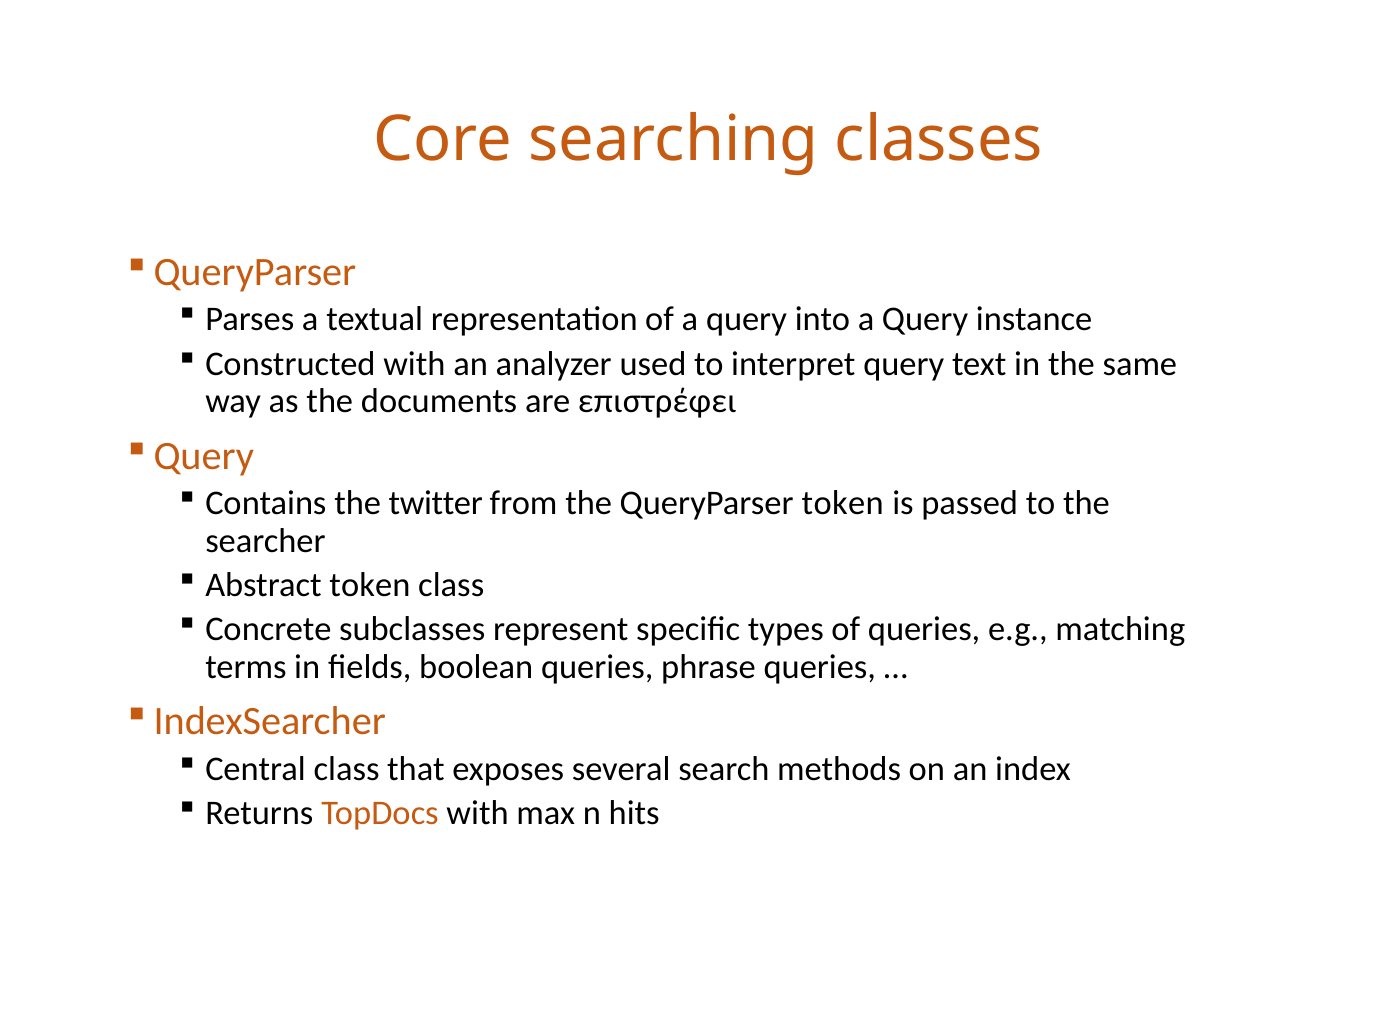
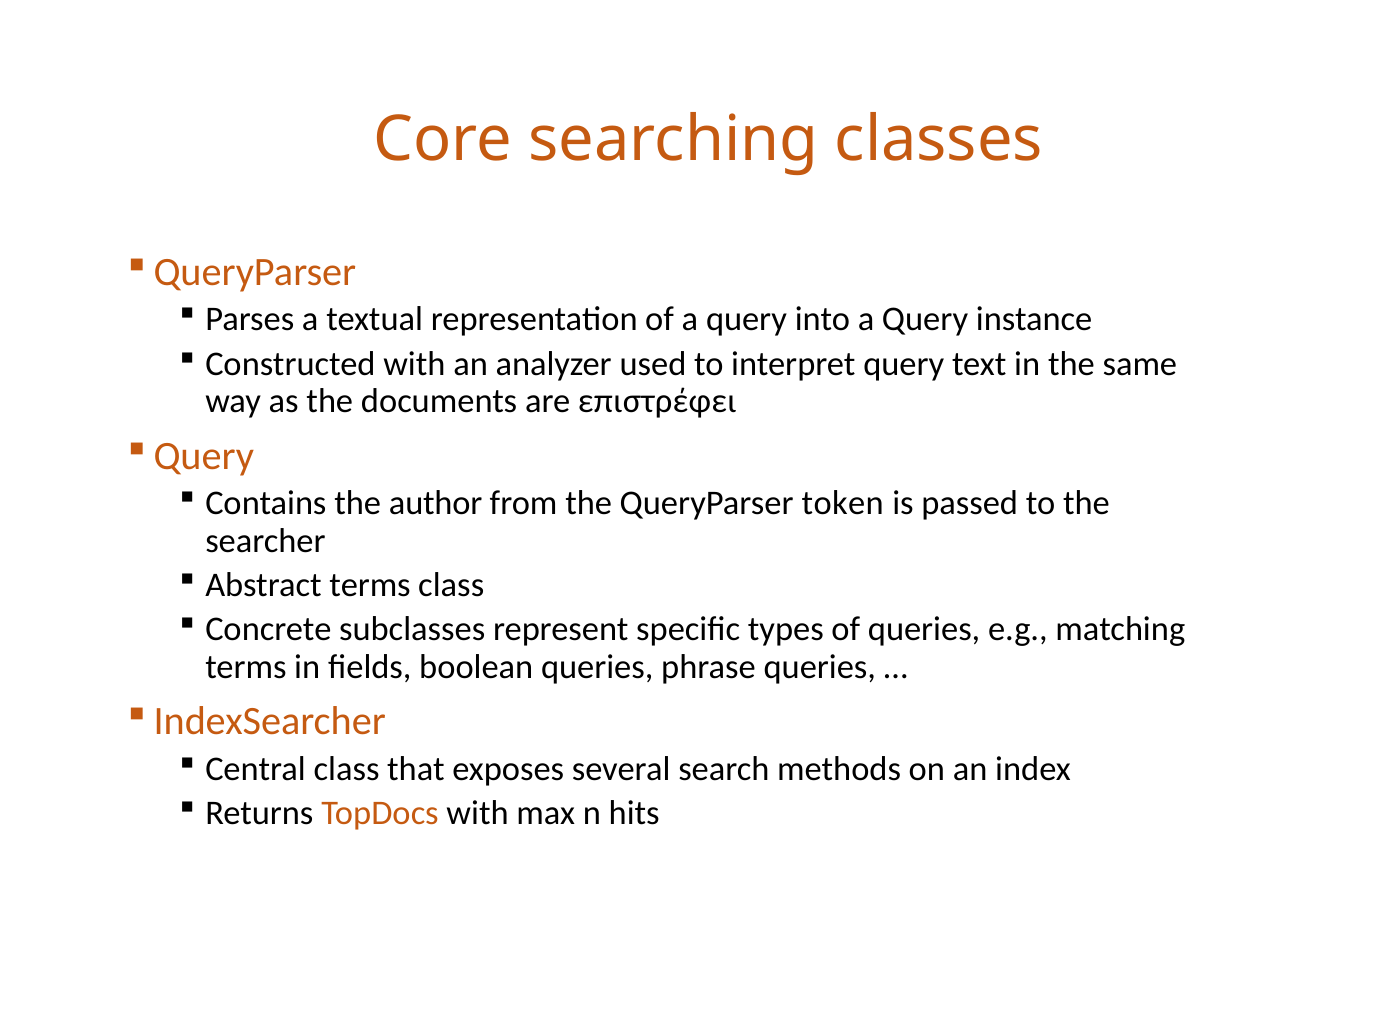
twitter: twitter -> author (436, 503)
Abstract token: token -> terms (370, 585)
